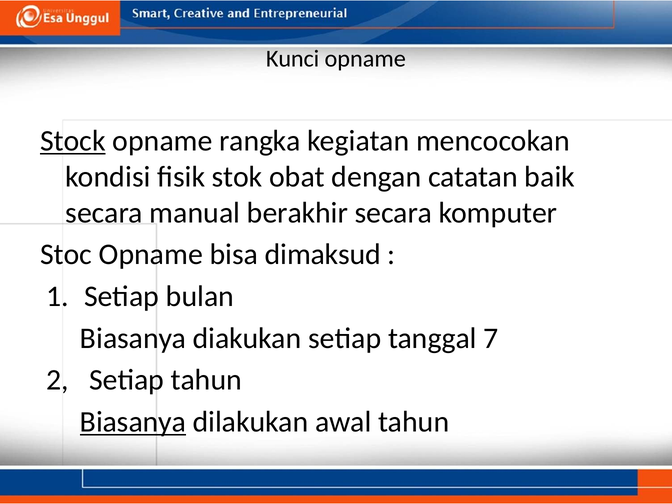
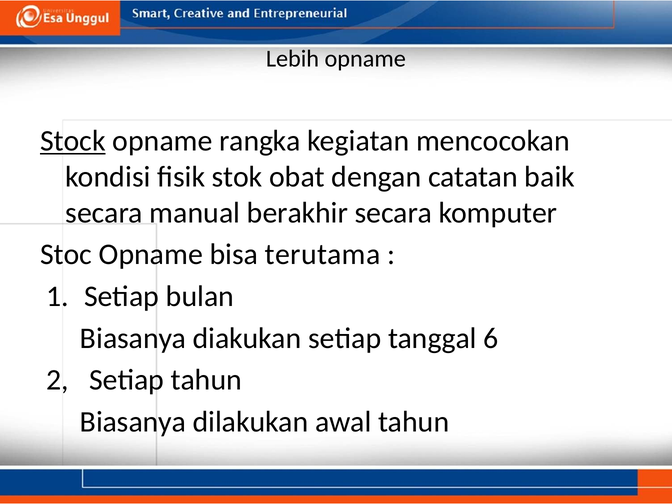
Kunci: Kunci -> Lebih (293, 59)
dimaksud: dimaksud -> terutama (323, 255)
7: 7 -> 6 (491, 338)
Biasanya underline: present -> none (133, 422)
